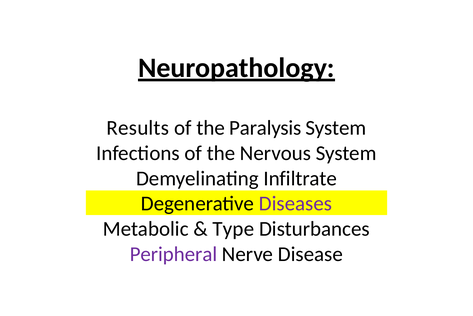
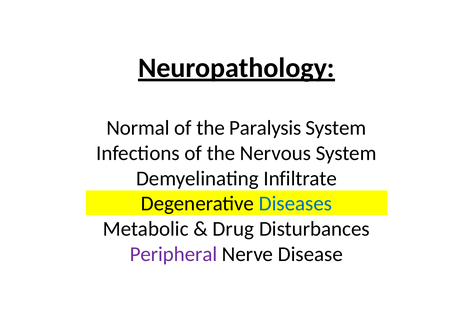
Results: Results -> Normal (138, 128)
Diseases colour: purple -> blue (295, 203)
Type: Type -> Drug (233, 228)
